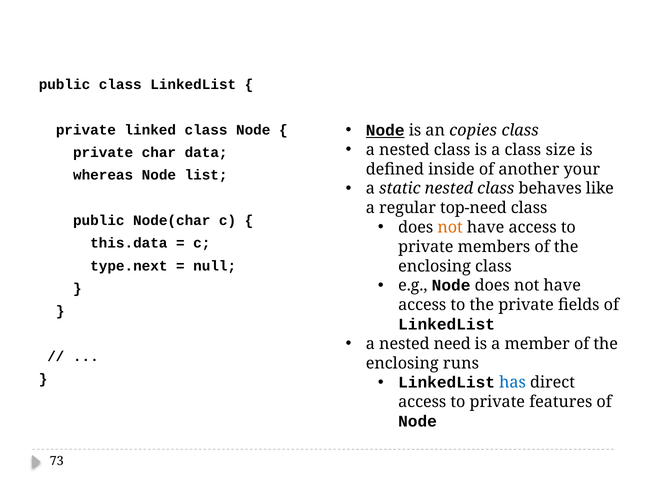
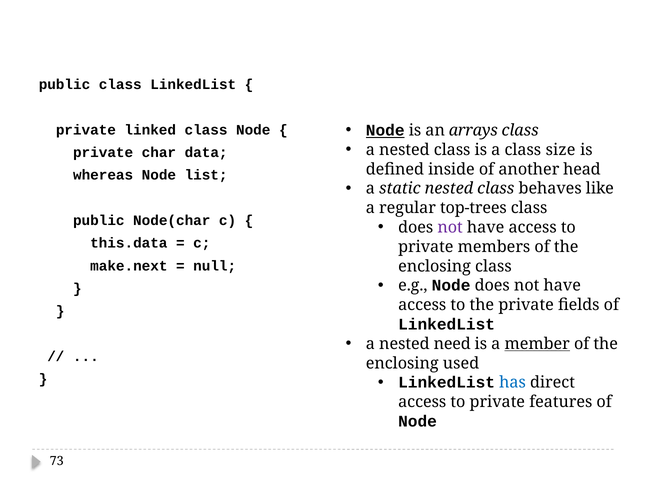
copies: copies -> arrays (473, 130)
your: your -> head (582, 169)
top-need: top-need -> top-trees (473, 208)
not colour: orange -> purple (450, 227)
type.next: type.next -> make.next (129, 265)
member underline: none -> present (537, 343)
runs: runs -> used (461, 363)
